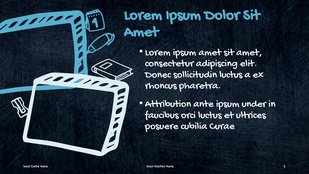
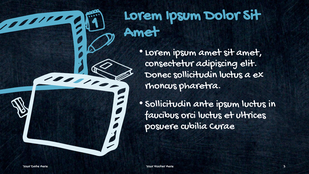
Attribution: Attribution -> Sollicitudin (168, 103)
ipsum under: under -> luctus (254, 103)
